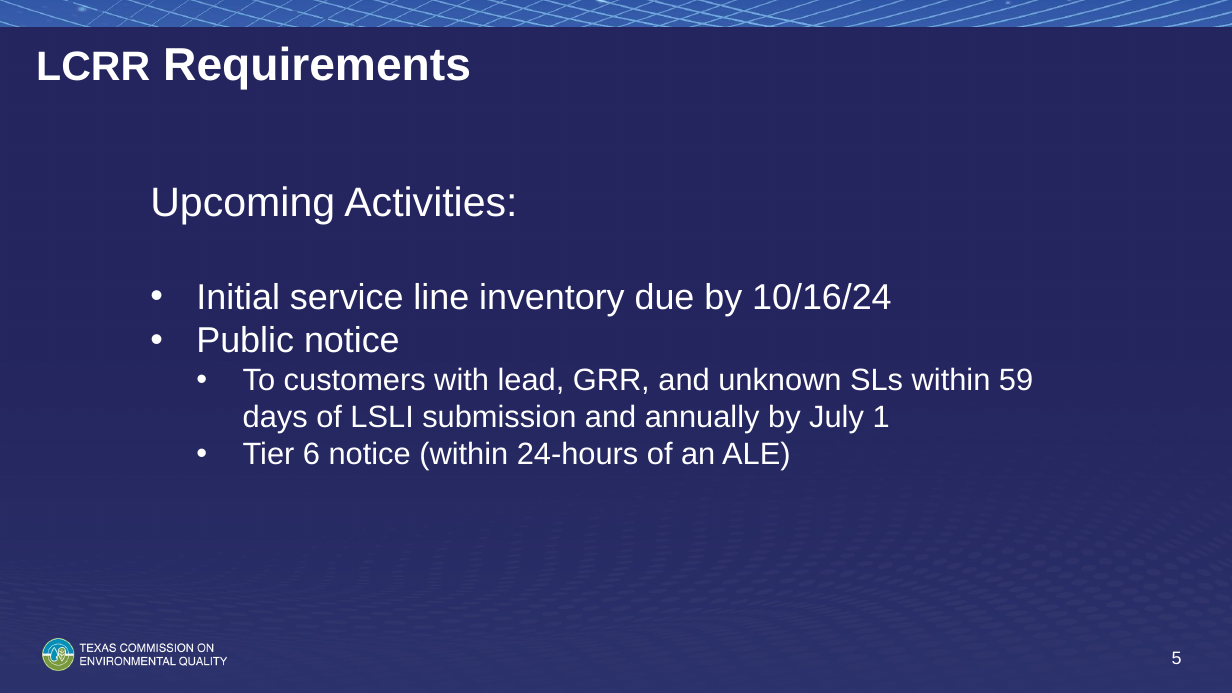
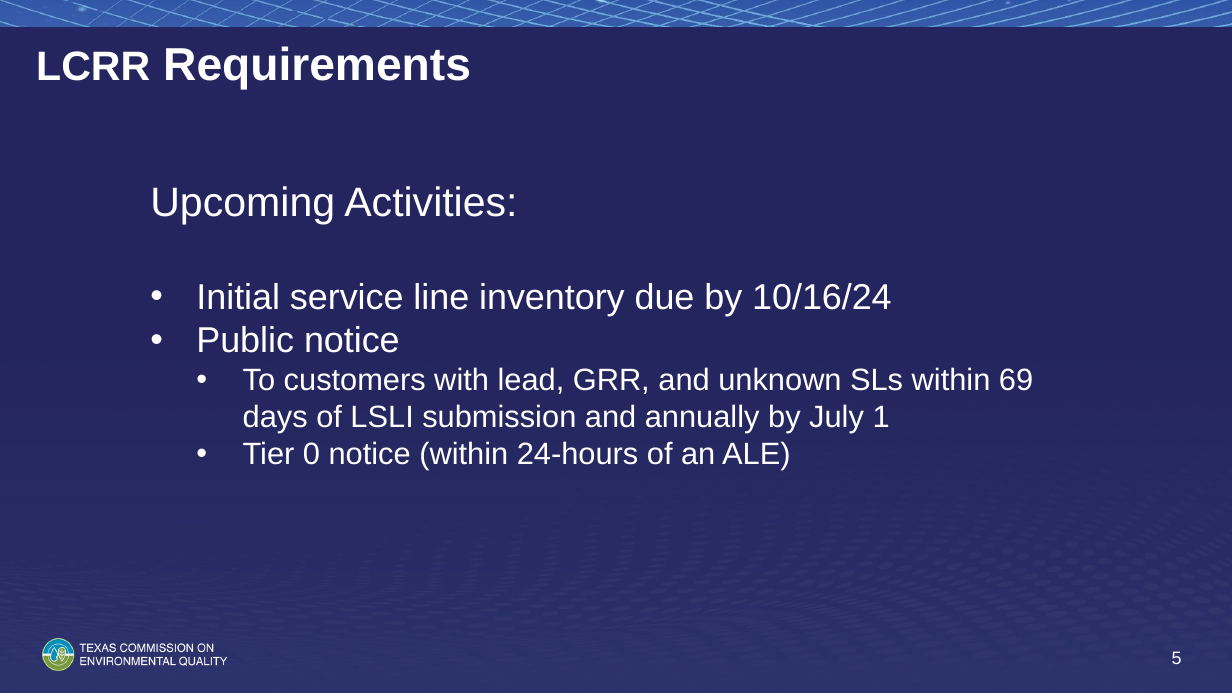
59: 59 -> 69 (1016, 381)
6: 6 -> 0 (312, 455)
